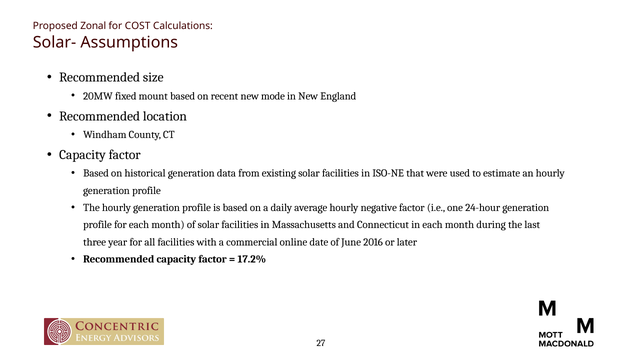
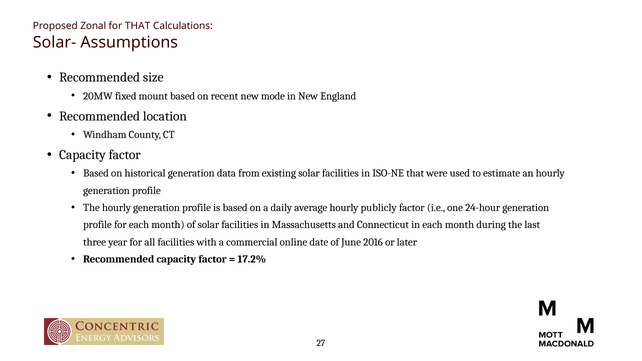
for COST: COST -> THAT (138, 26)
negative: negative -> publicly (379, 208)
